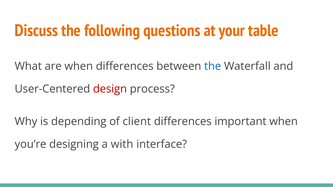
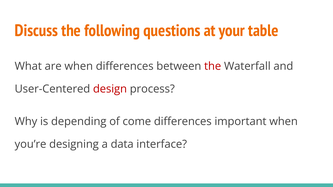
the colour: blue -> red (213, 66)
client: client -> come (137, 122)
with: with -> data (122, 144)
